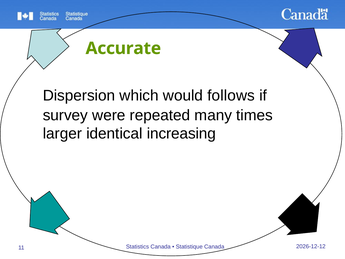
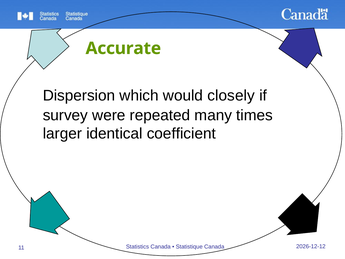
follows: follows -> closely (231, 96)
increasing: increasing -> coefficient (181, 133)
